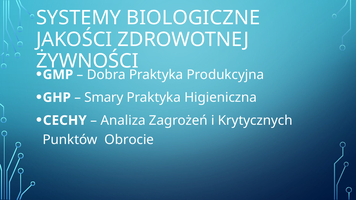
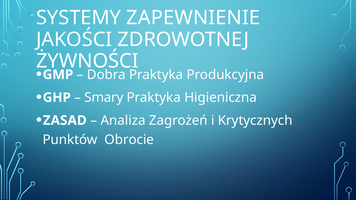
BIOLOGICZNE: BIOLOGICZNE -> ZAPEWNIENIE (193, 18)
CECHY: CECHY -> ZASAD (65, 121)
